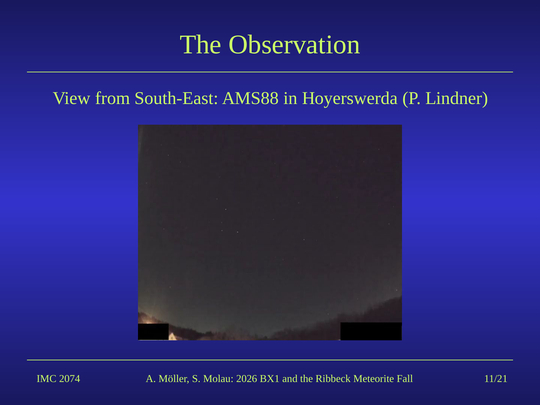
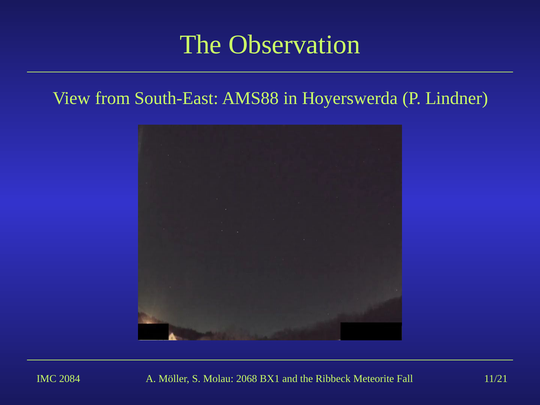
2074: 2074 -> 2084 (70, 379)
2026: 2026 -> 2068 (247, 379)
